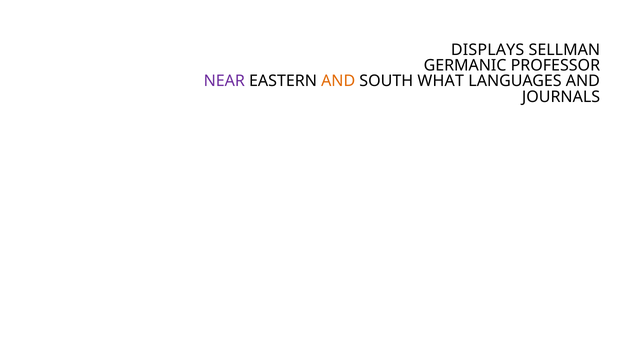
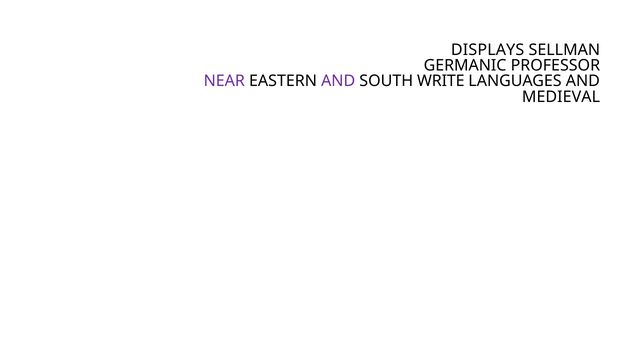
AND colour: orange -> purple (338, 81)
WHAT: WHAT -> WRITE (441, 81)
JOURNALS: JOURNALS -> MEDIEVAL (561, 97)
